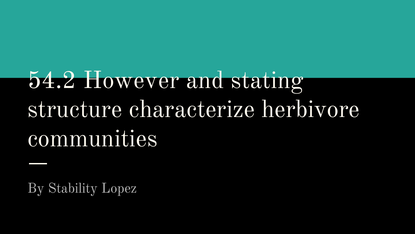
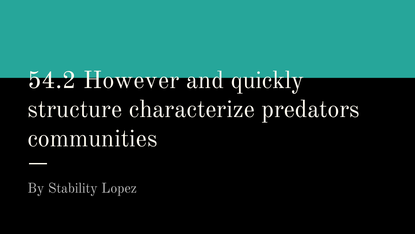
stating: stating -> quickly (267, 80)
herbivore: herbivore -> predators (311, 109)
